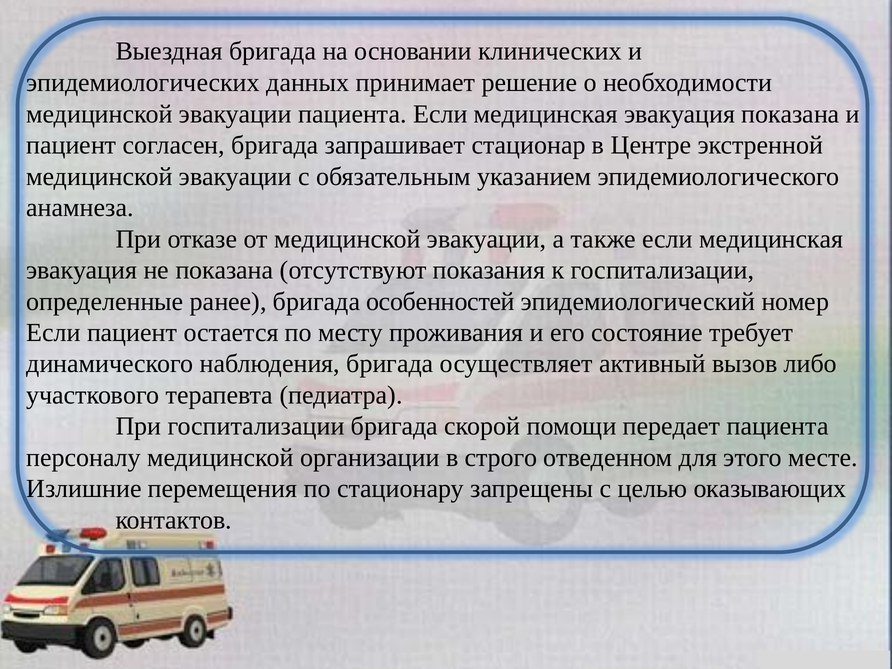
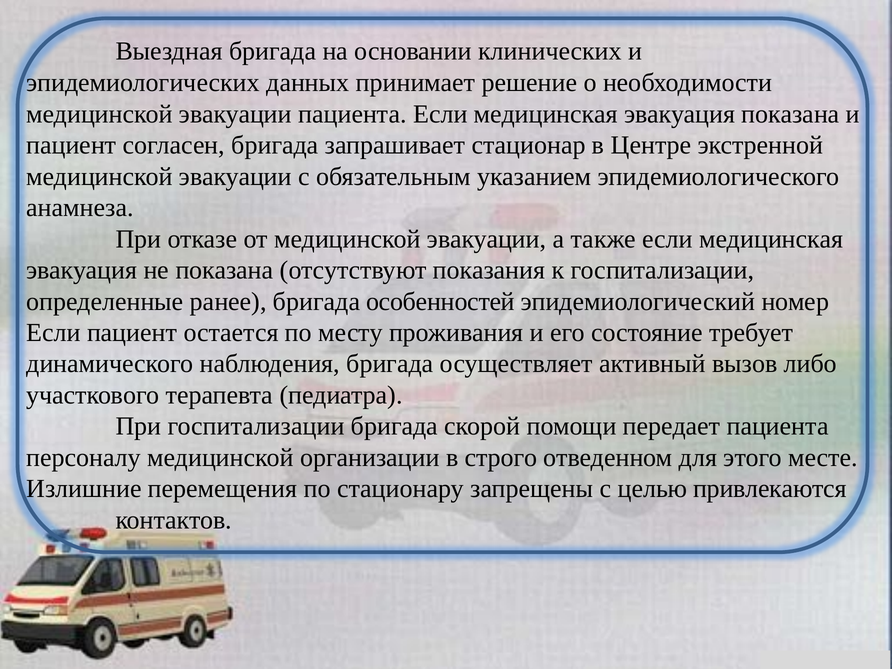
оказывающих: оказывающих -> привлекаются (770, 489)
